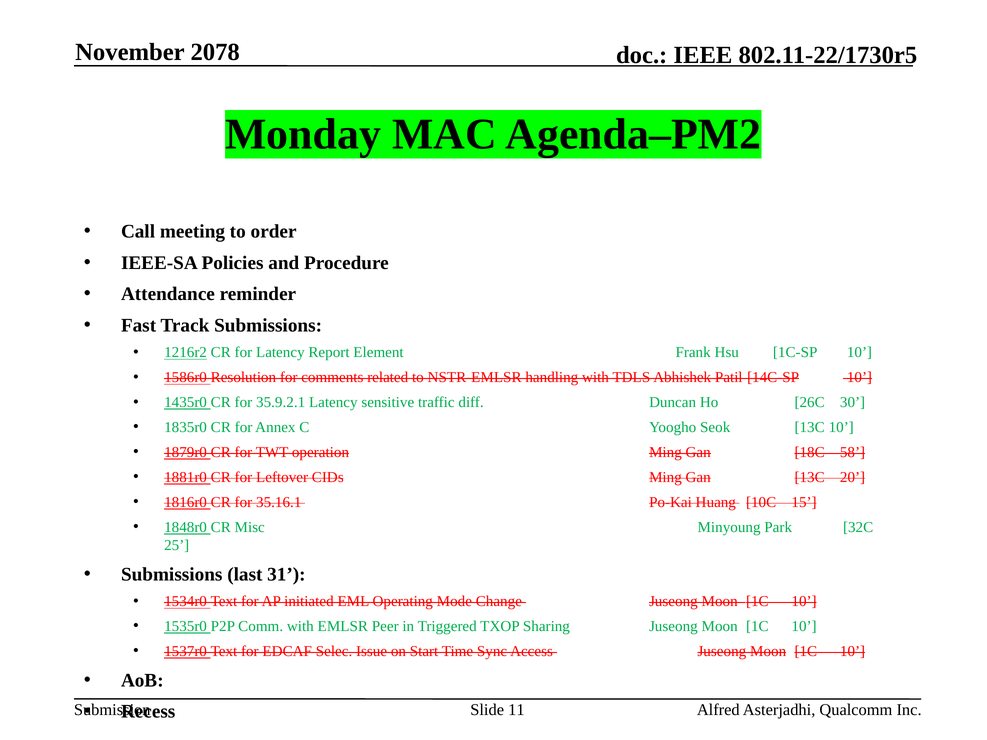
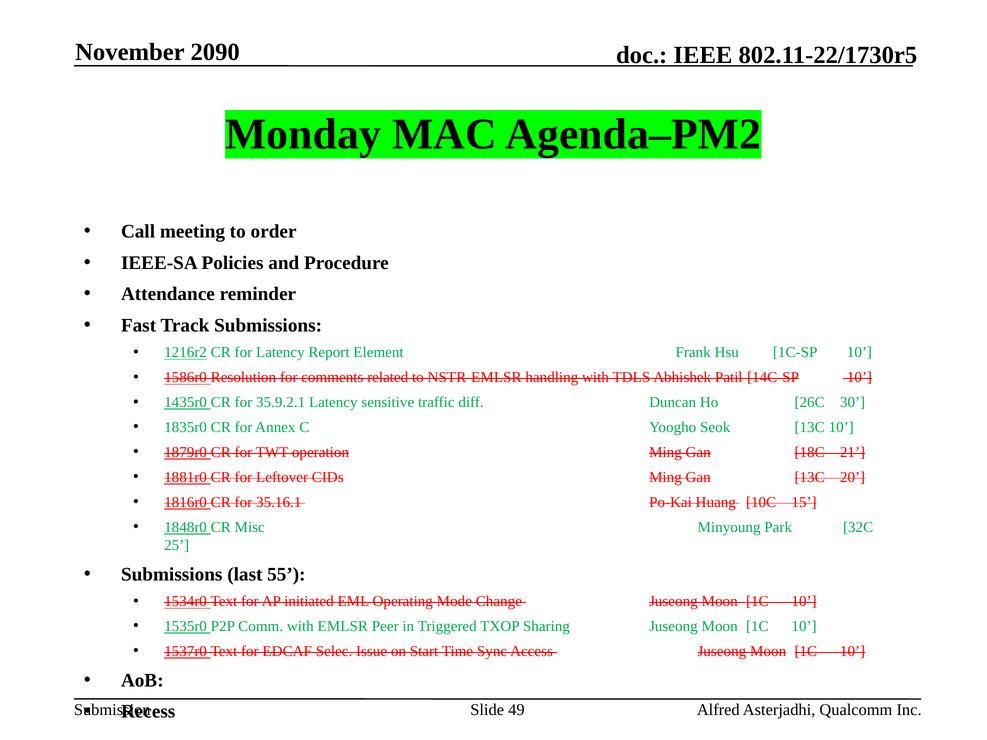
2078: 2078 -> 2090 (215, 52)
58: 58 -> 21 (853, 452)
31: 31 -> 55 (286, 574)
11: 11 -> 49 (516, 710)
